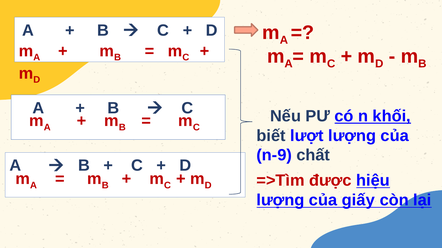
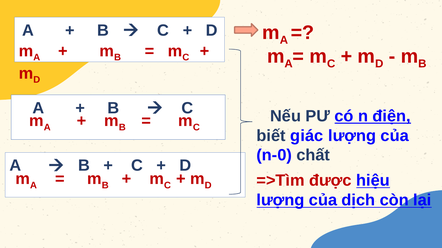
khối: khối -> điện (392, 116)
lượt: lượt -> giác (307, 136)
n-9: n-9 -> n-0 (274, 156)
giấy: giấy -> dịch (358, 201)
